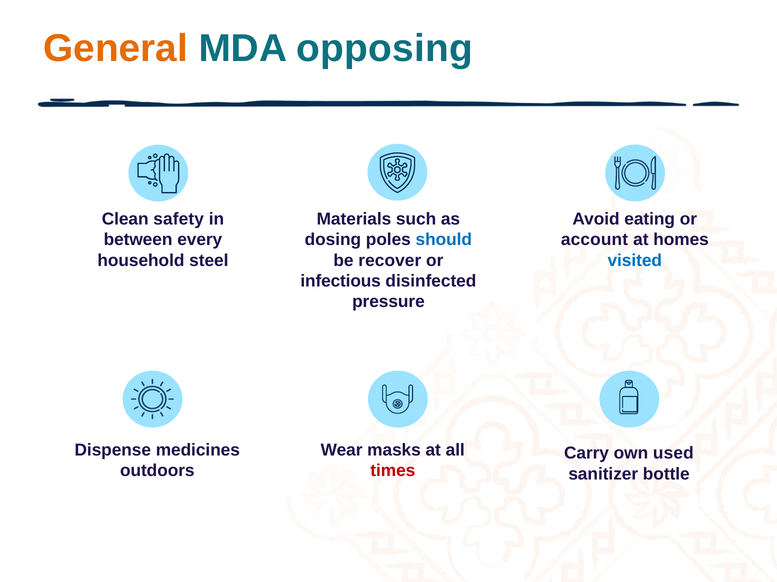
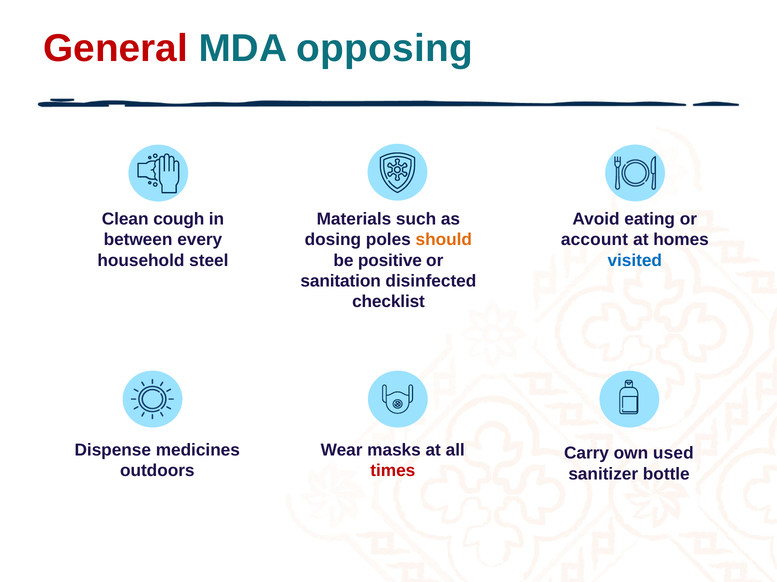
General colour: orange -> red (116, 48)
safety: safety -> cough (179, 219)
should colour: blue -> orange (444, 240)
recover: recover -> positive (390, 261)
infectious: infectious -> sanitation (341, 281)
pressure: pressure -> checklist (388, 302)
